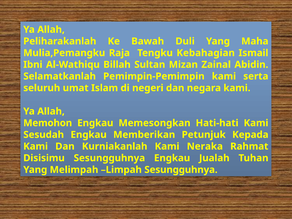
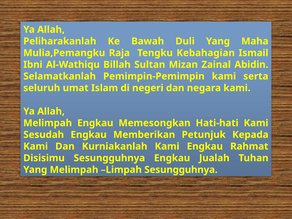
Memohon: Memohon -> Melimpah (48, 123)
Kami Neraka: Neraka -> Engkau (205, 146)
